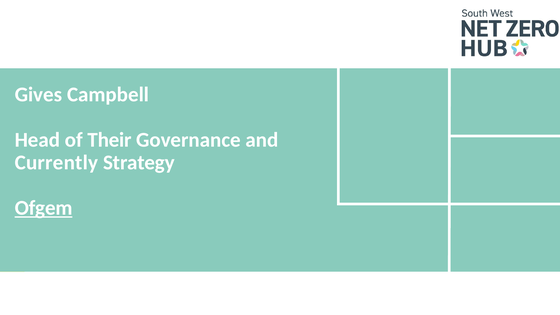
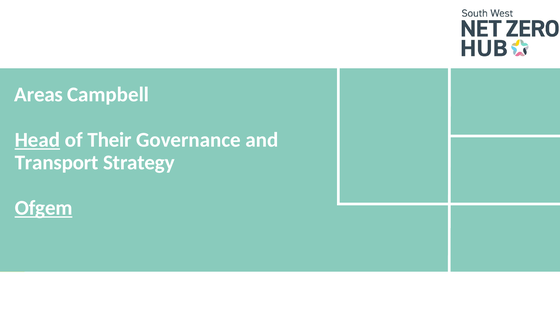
Gives: Gives -> Areas (39, 95)
Head underline: none -> present (37, 140)
Currently: Currently -> Transport (57, 163)
